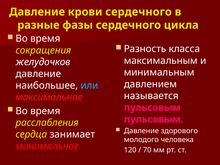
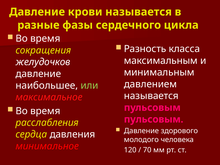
крови сердечного: сердечного -> называется (139, 12)
или colour: light blue -> light green (89, 86)
занимает: занимает -> давления (72, 134)
